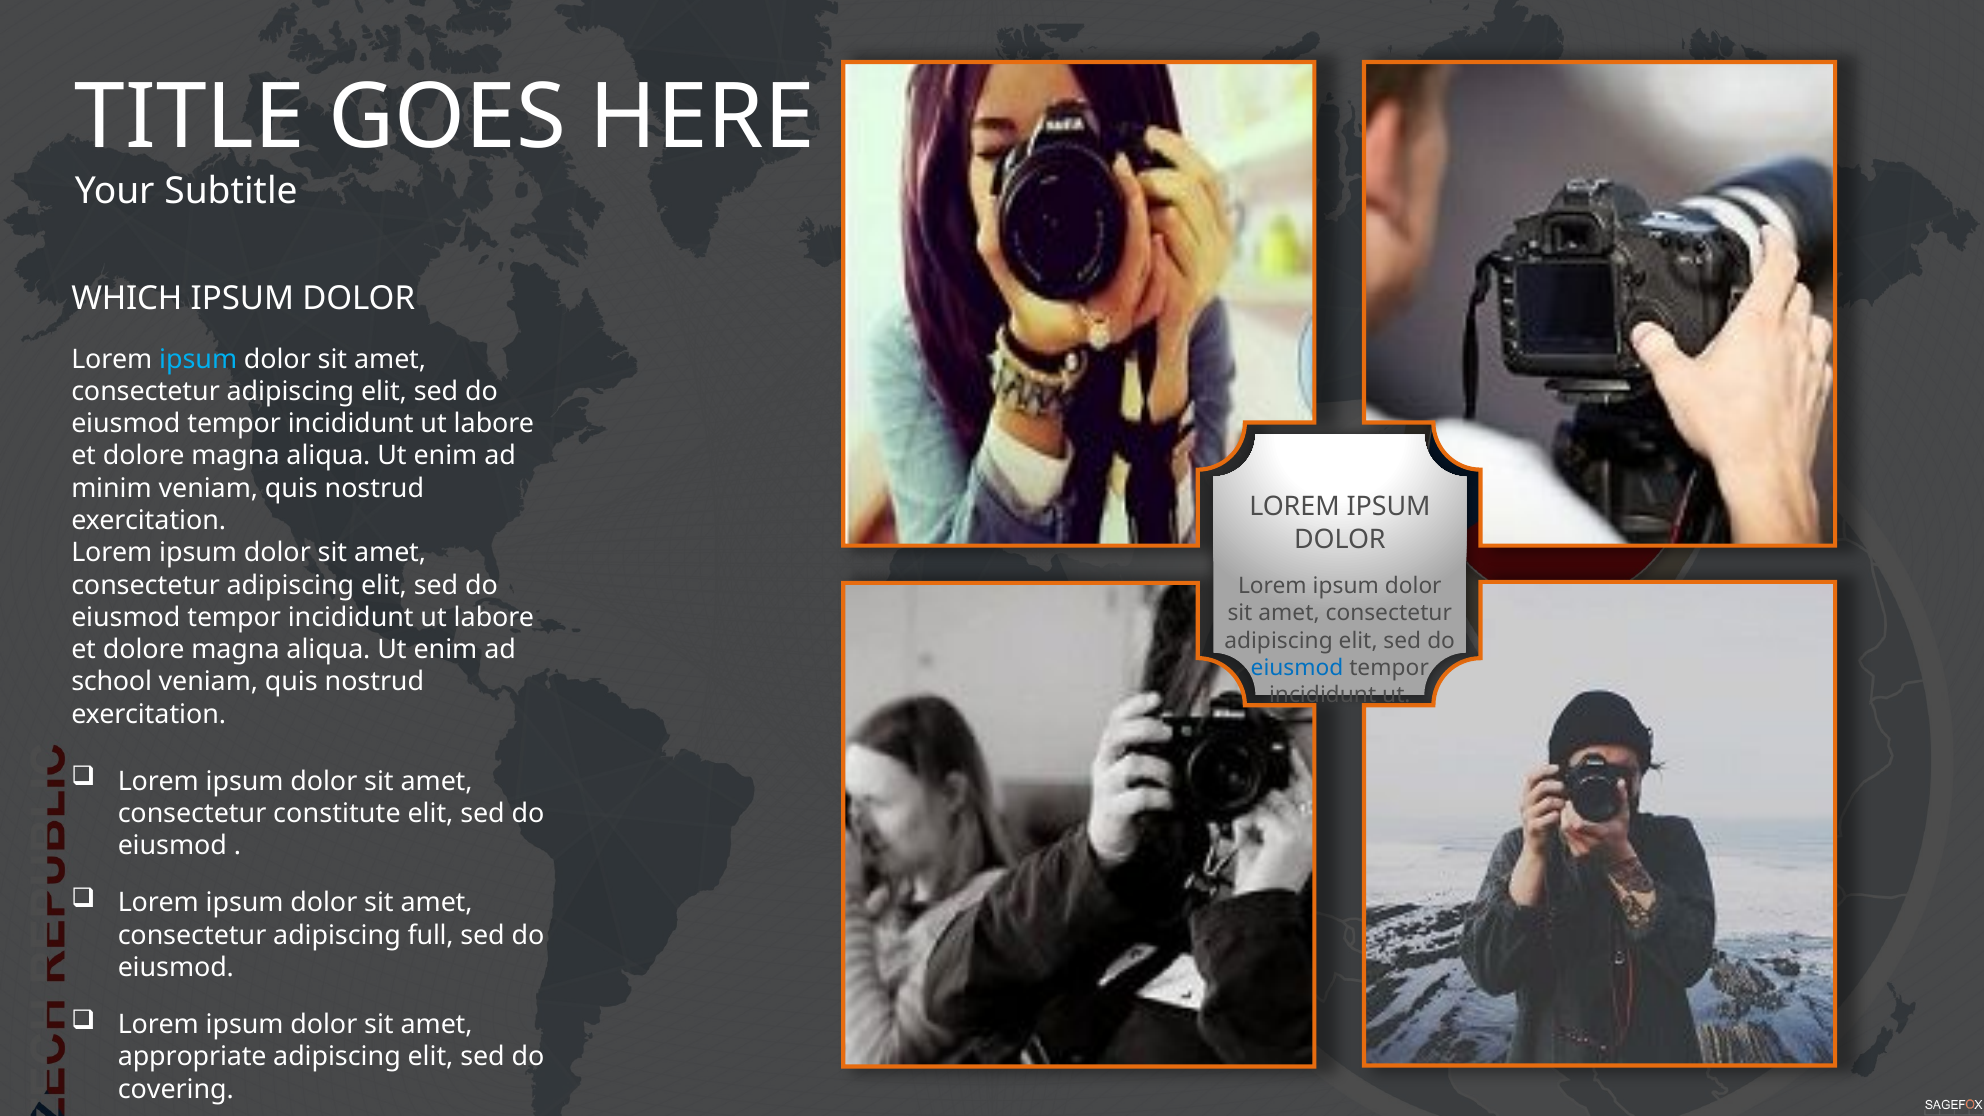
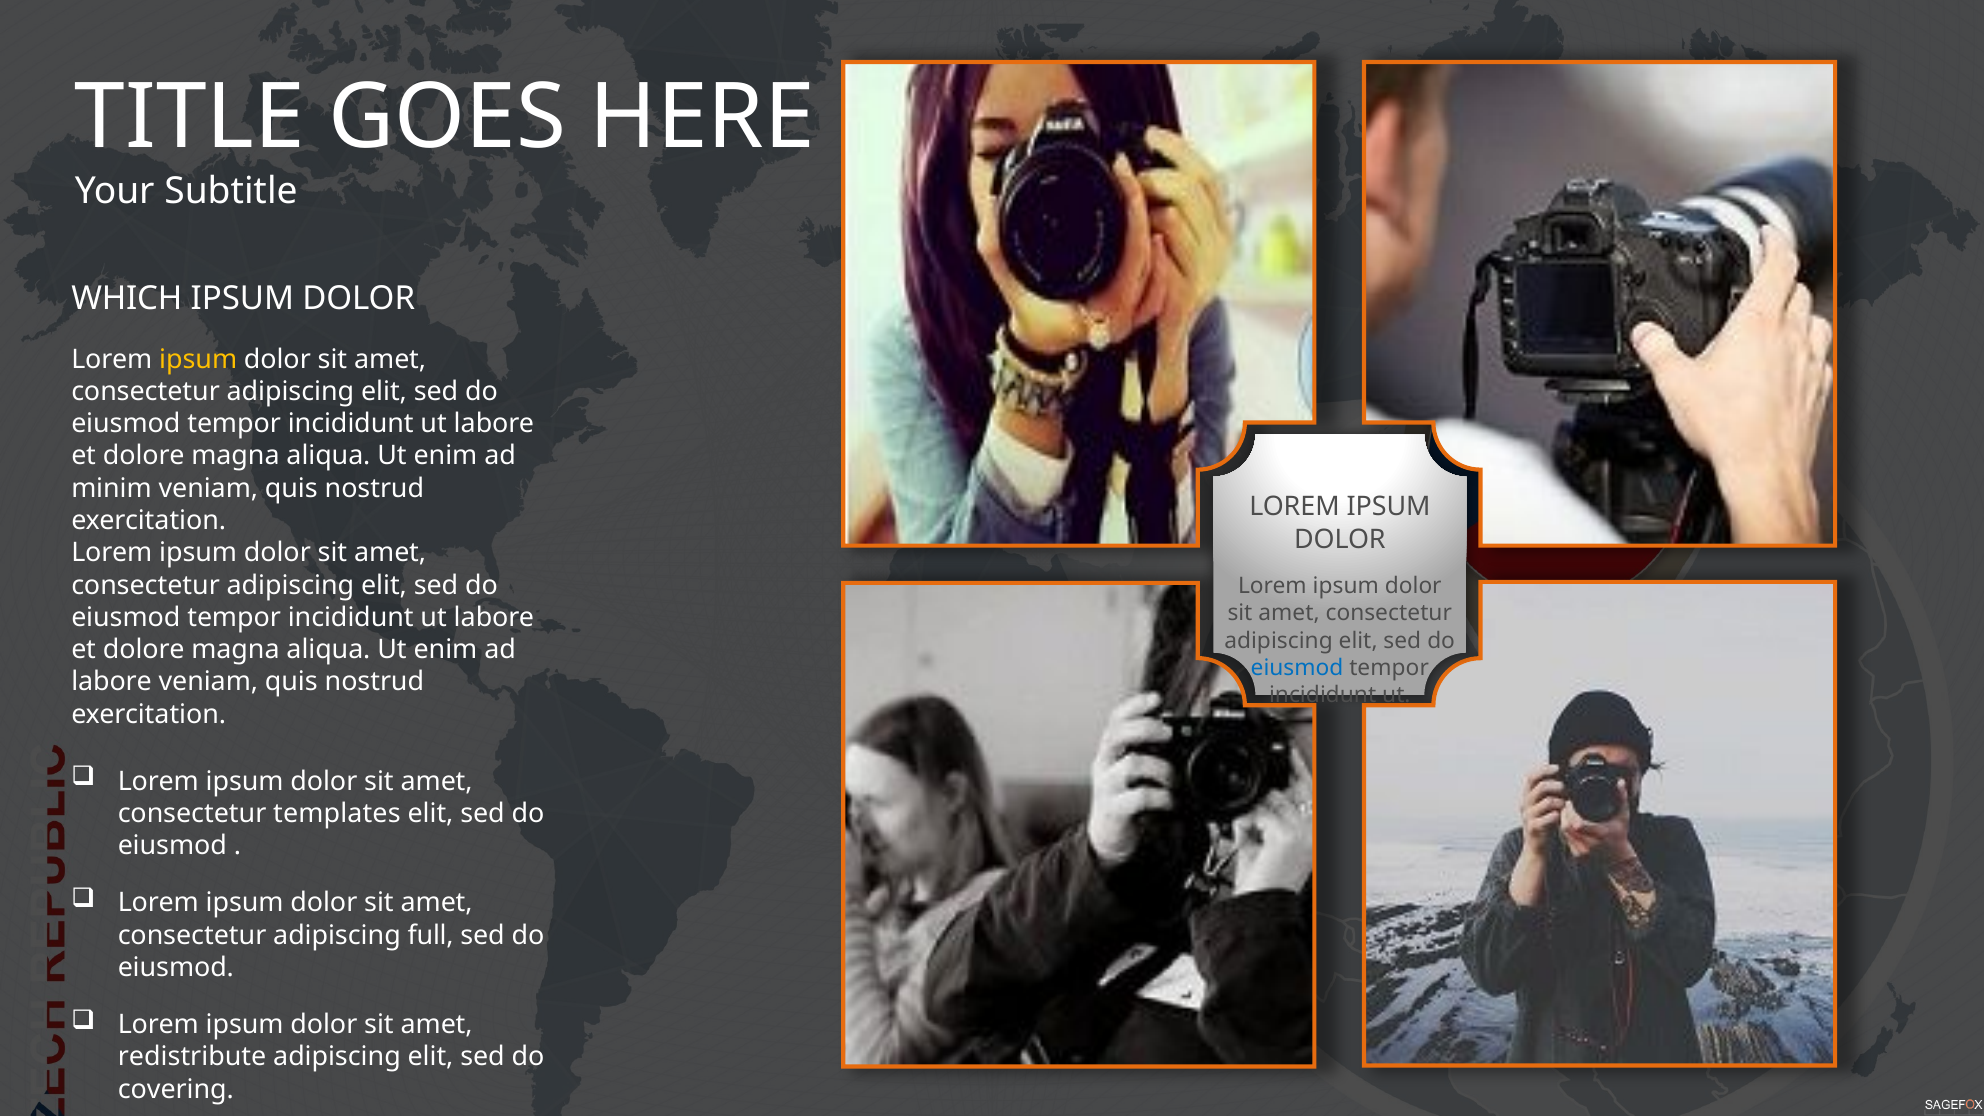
ipsum colour: light blue -> yellow (198, 359)
school: school -> labore (112, 682)
constitute: constitute -> templates (337, 814)
appropriate: appropriate -> redistribute (192, 1057)
